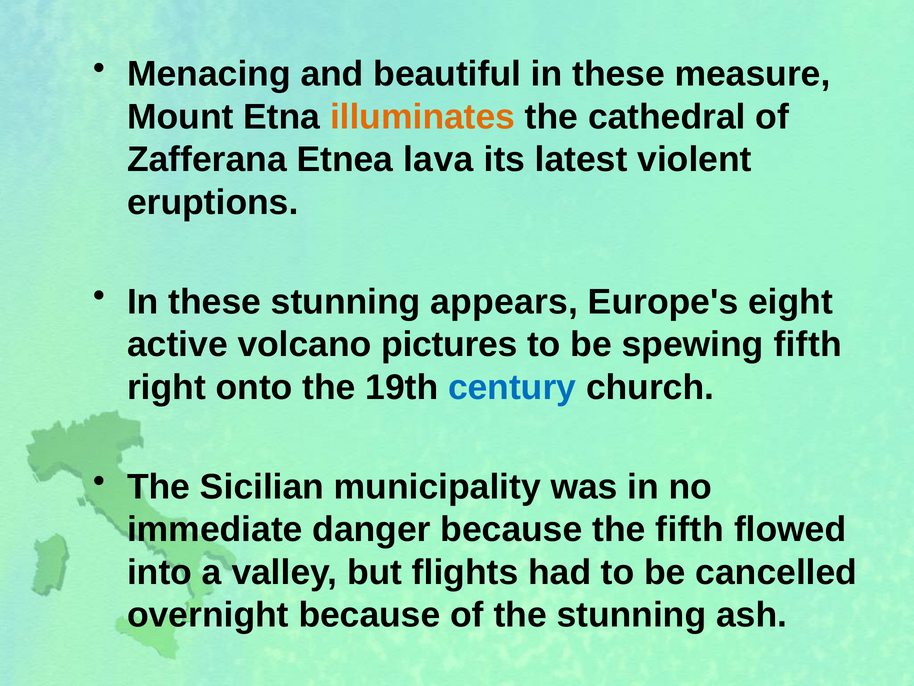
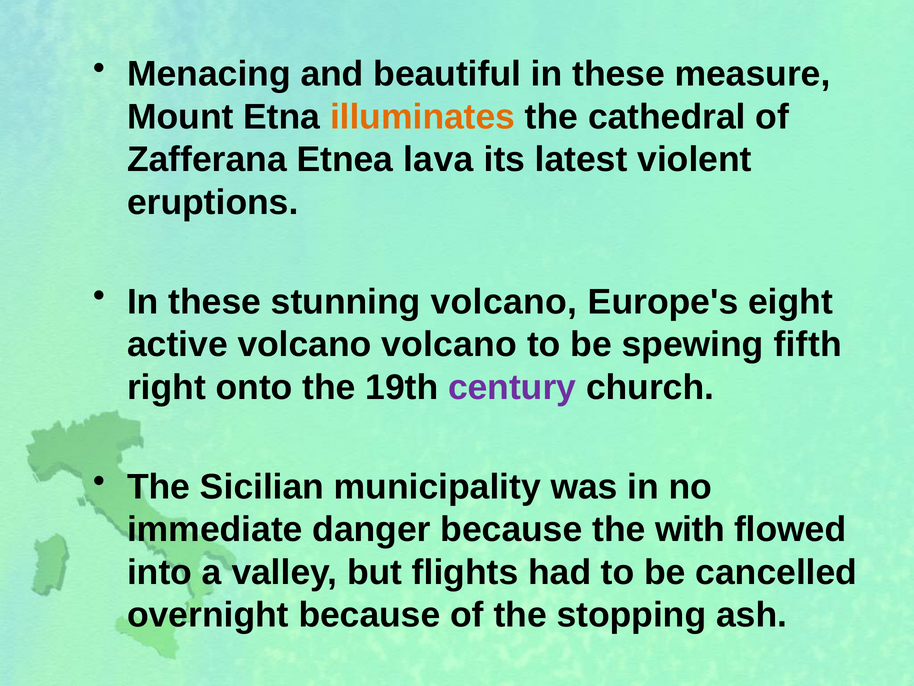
stunning appears: appears -> volcano (504, 302)
volcano pictures: pictures -> volcano (449, 344)
century colour: blue -> purple (512, 387)
the fifth: fifth -> with (690, 529)
the stunning: stunning -> stopping (631, 615)
